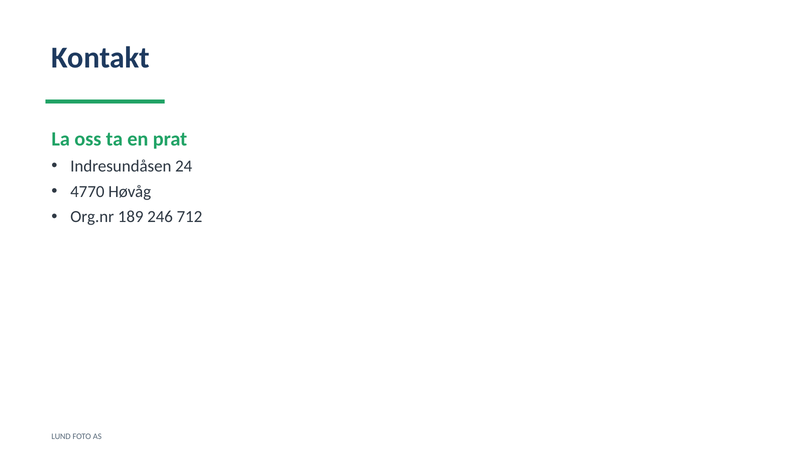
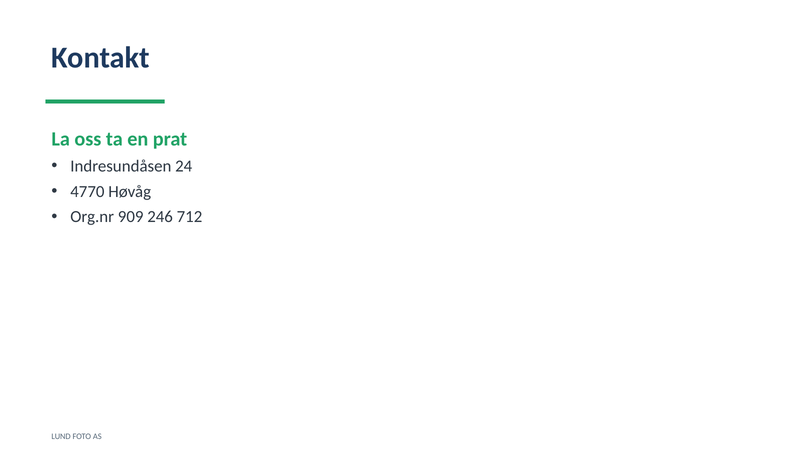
189: 189 -> 909 (131, 217)
